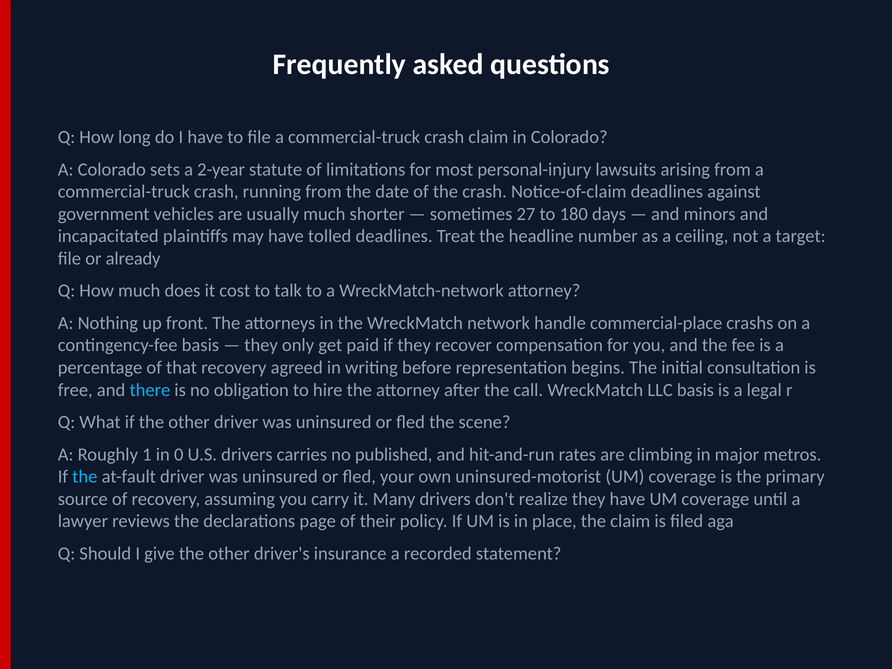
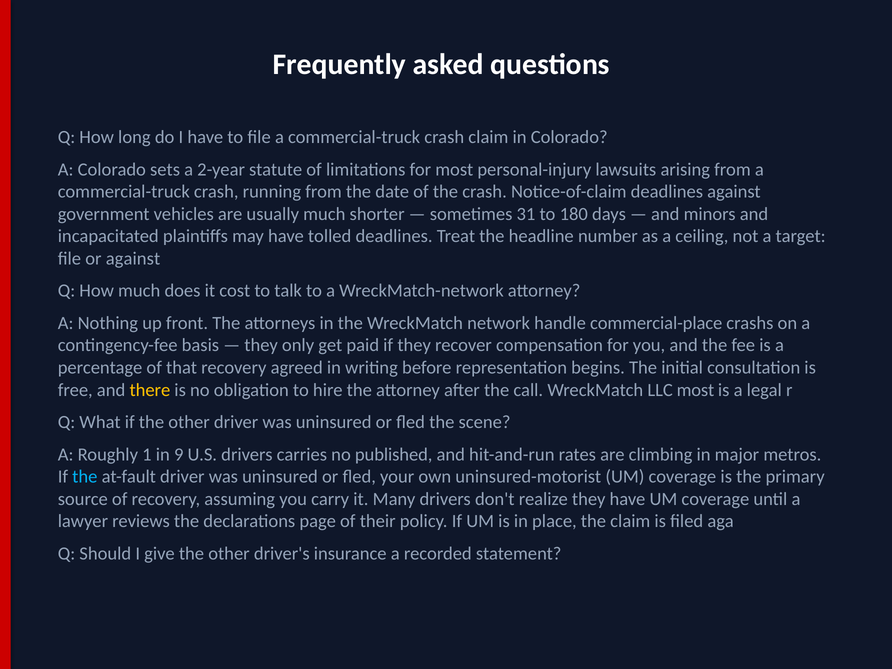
27: 27 -> 31 (526, 214)
or already: already -> against (133, 259)
there colour: light blue -> yellow (150, 390)
LLC basis: basis -> most (695, 390)
0: 0 -> 9 (179, 454)
